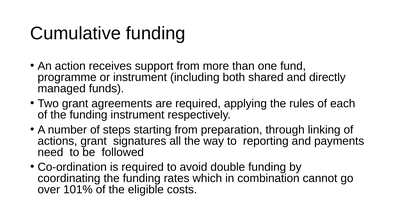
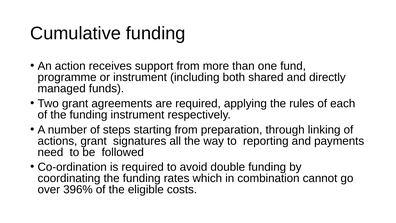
101%: 101% -> 396% (78, 189)
